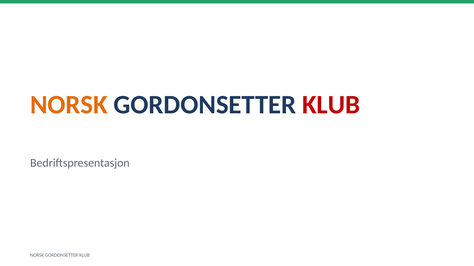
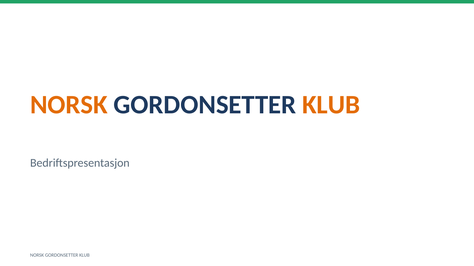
KLUB colour: red -> orange (331, 105)
